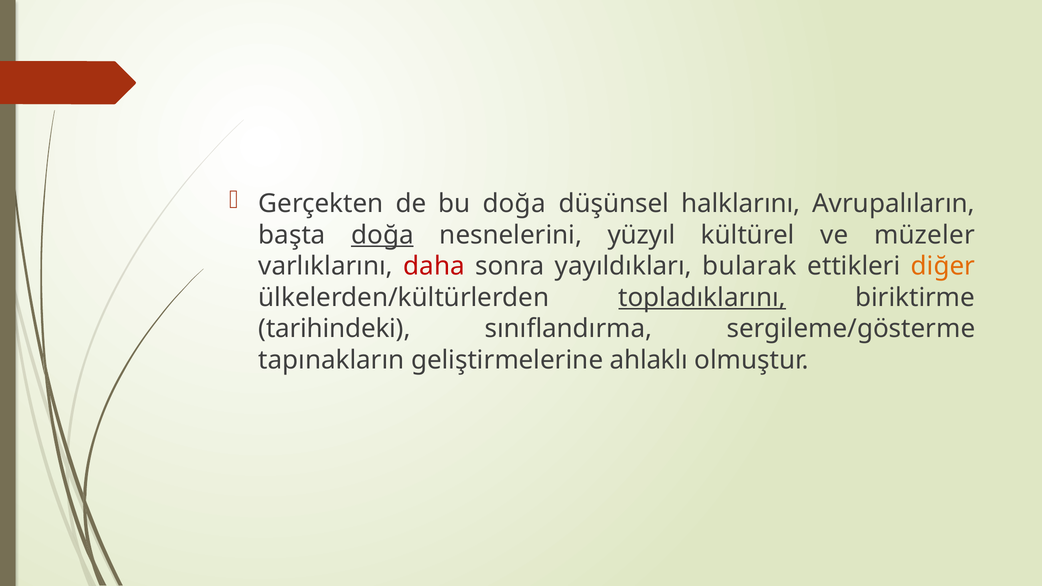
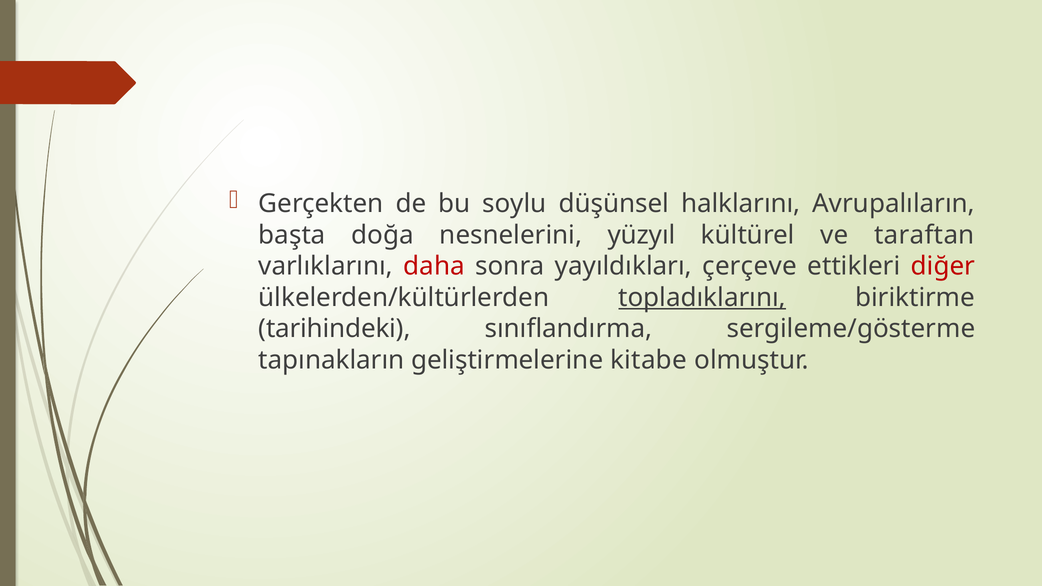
bu doğa: doğa -> soylu (514, 204)
doğa underline: present -> none (382, 235)
müzeler: müzeler -> taraftan (924, 235)
bularak: bularak -> çerçeve (750, 266)
diğer colour: orange -> red (943, 266)
ahlaklı: ahlaklı -> kitabe (649, 360)
